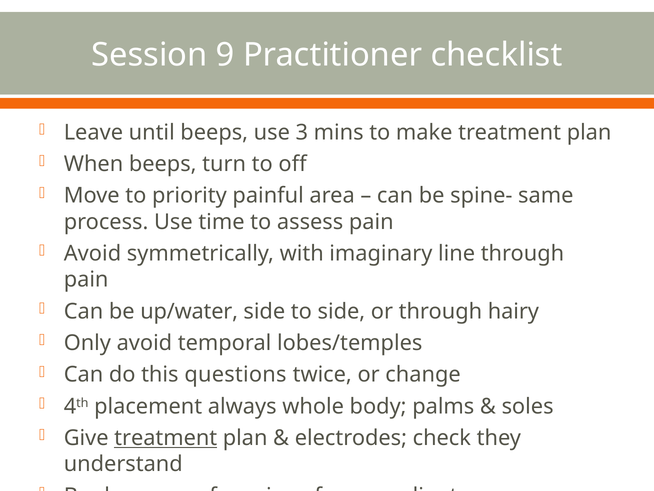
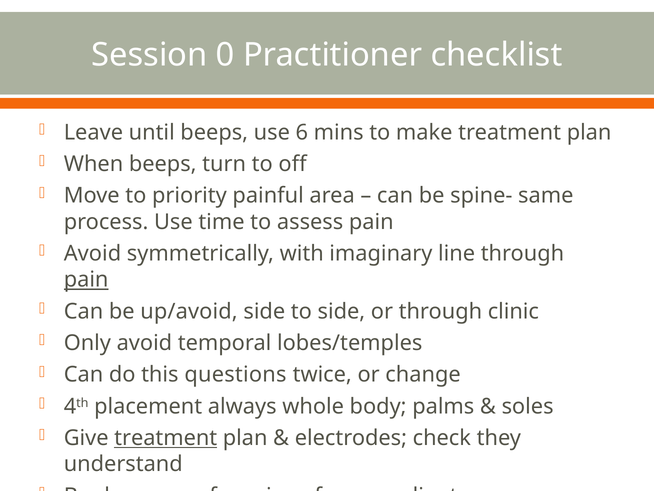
9: 9 -> 0 (225, 55)
3: 3 -> 6 (302, 132)
pain underline: none -> present (86, 280)
up/water: up/water -> up/avoid (189, 311)
hairy: hairy -> clinic (513, 311)
